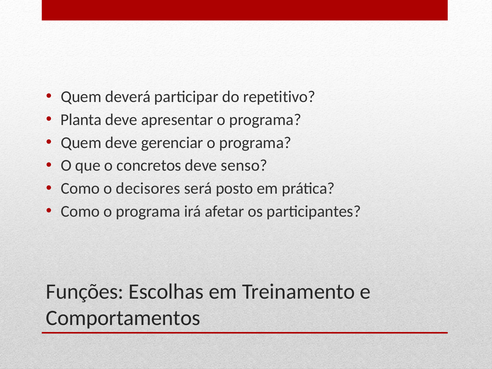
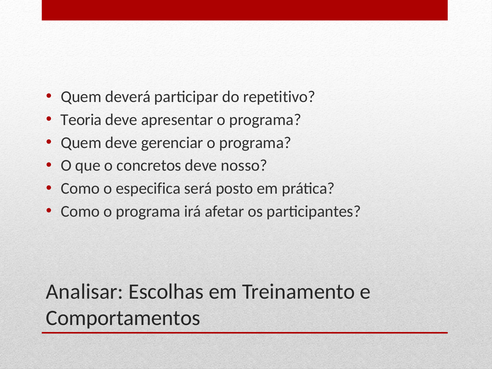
Planta: Planta -> Teoria (81, 120)
senso: senso -> nosso (244, 166)
decisores: decisores -> especifica (148, 188)
Funções: Funções -> Analisar (85, 292)
